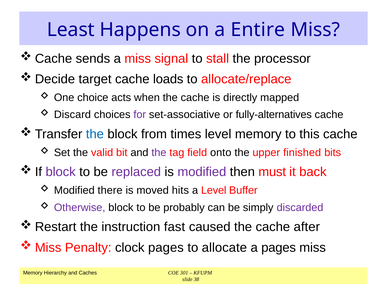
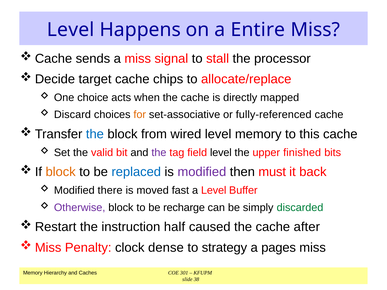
Least: Least -> Level (71, 30)
loads: loads -> chips (168, 79)
for colour: purple -> orange (140, 115)
fully-alternatives: fully-alternatives -> fully-referenced (274, 115)
times: times -> wired (186, 134)
field onto: onto -> level (221, 153)
block colour: purple -> orange (61, 172)
replaced colour: purple -> blue (136, 172)
hits: hits -> fast (180, 190)
probably: probably -> recharge (184, 208)
discarded colour: purple -> green (300, 208)
fast: fast -> half (175, 227)
clock pages: pages -> dense (166, 248)
allocate: allocate -> strategy (224, 248)
